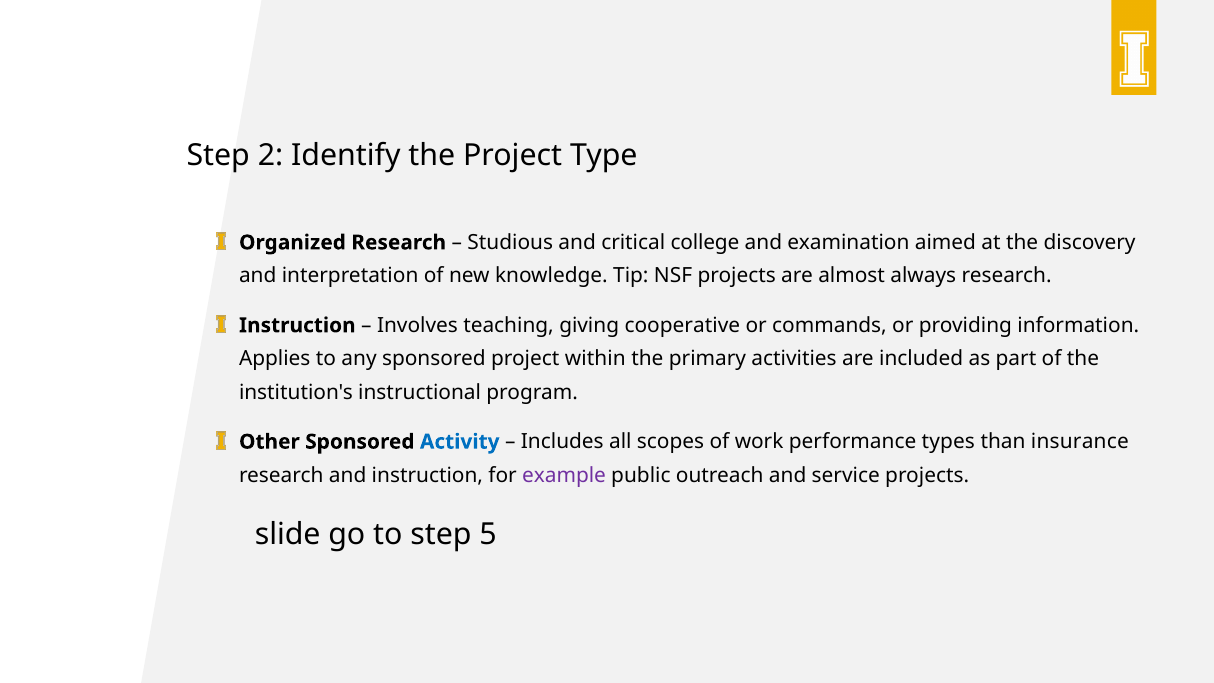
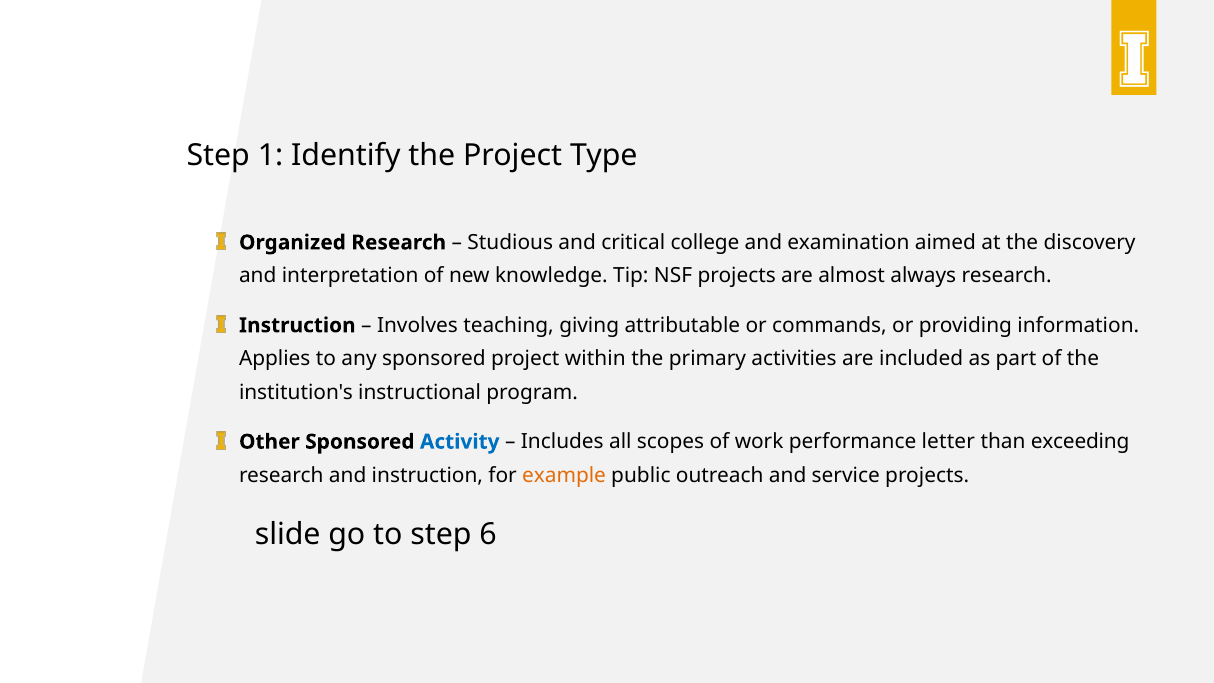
2: 2 -> 1 (271, 155)
cooperative: cooperative -> attributable (682, 325)
types: types -> letter (948, 442)
insurance: insurance -> exceeding (1080, 442)
example colour: purple -> orange (564, 475)
5: 5 -> 6 (488, 535)
